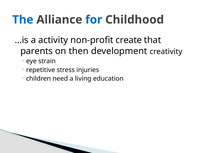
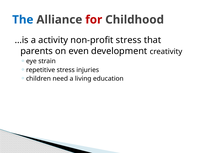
for colour: blue -> red (94, 20)
non-profit create: create -> stress (129, 40)
then: then -> even (79, 51)
